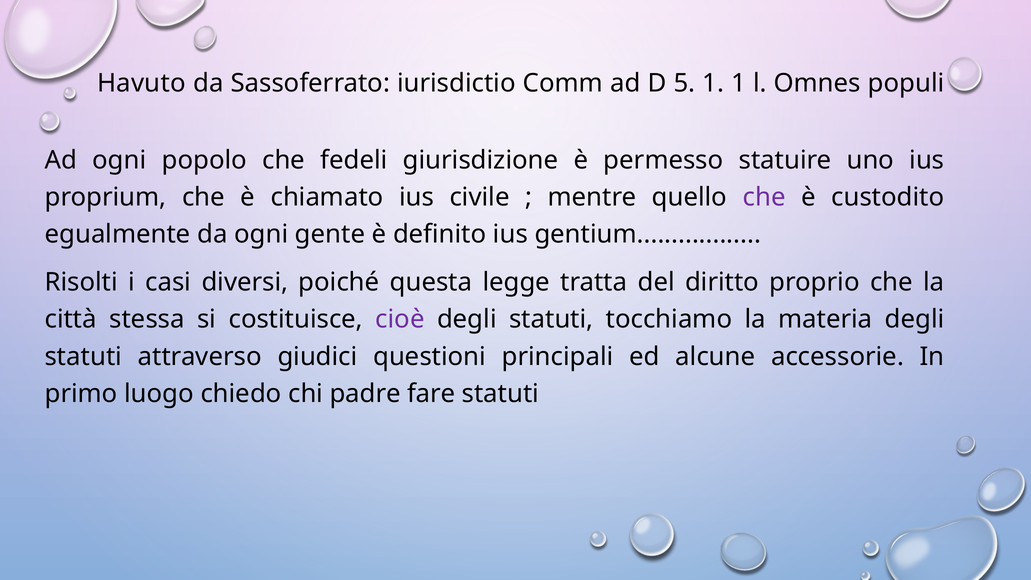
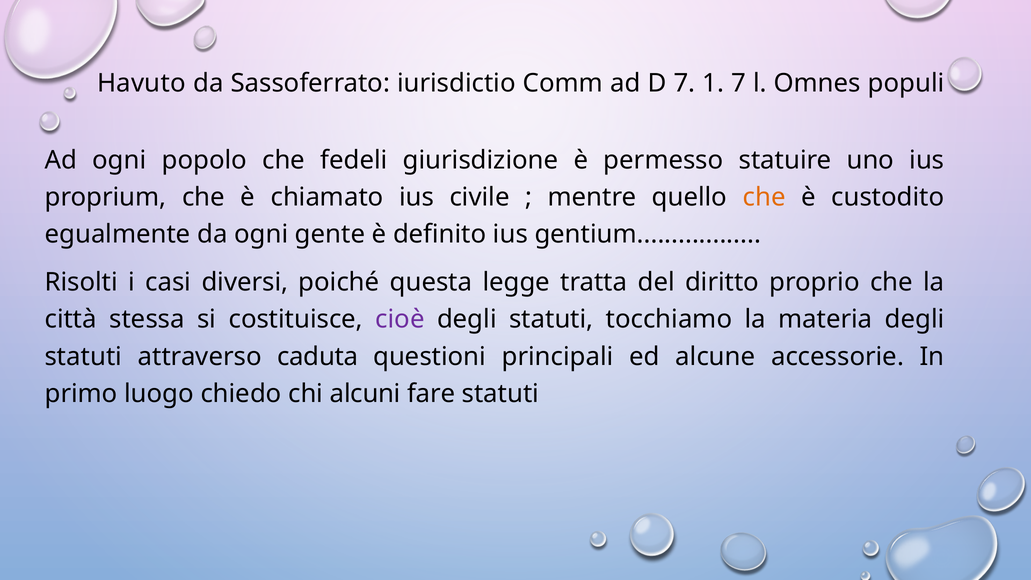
D 5: 5 -> 7 (684, 83)
1 1: 1 -> 7 (739, 83)
che colour: purple -> orange (764, 197)
giudici: giudici -> caduta (318, 356)
padre: padre -> alcuni (365, 394)
